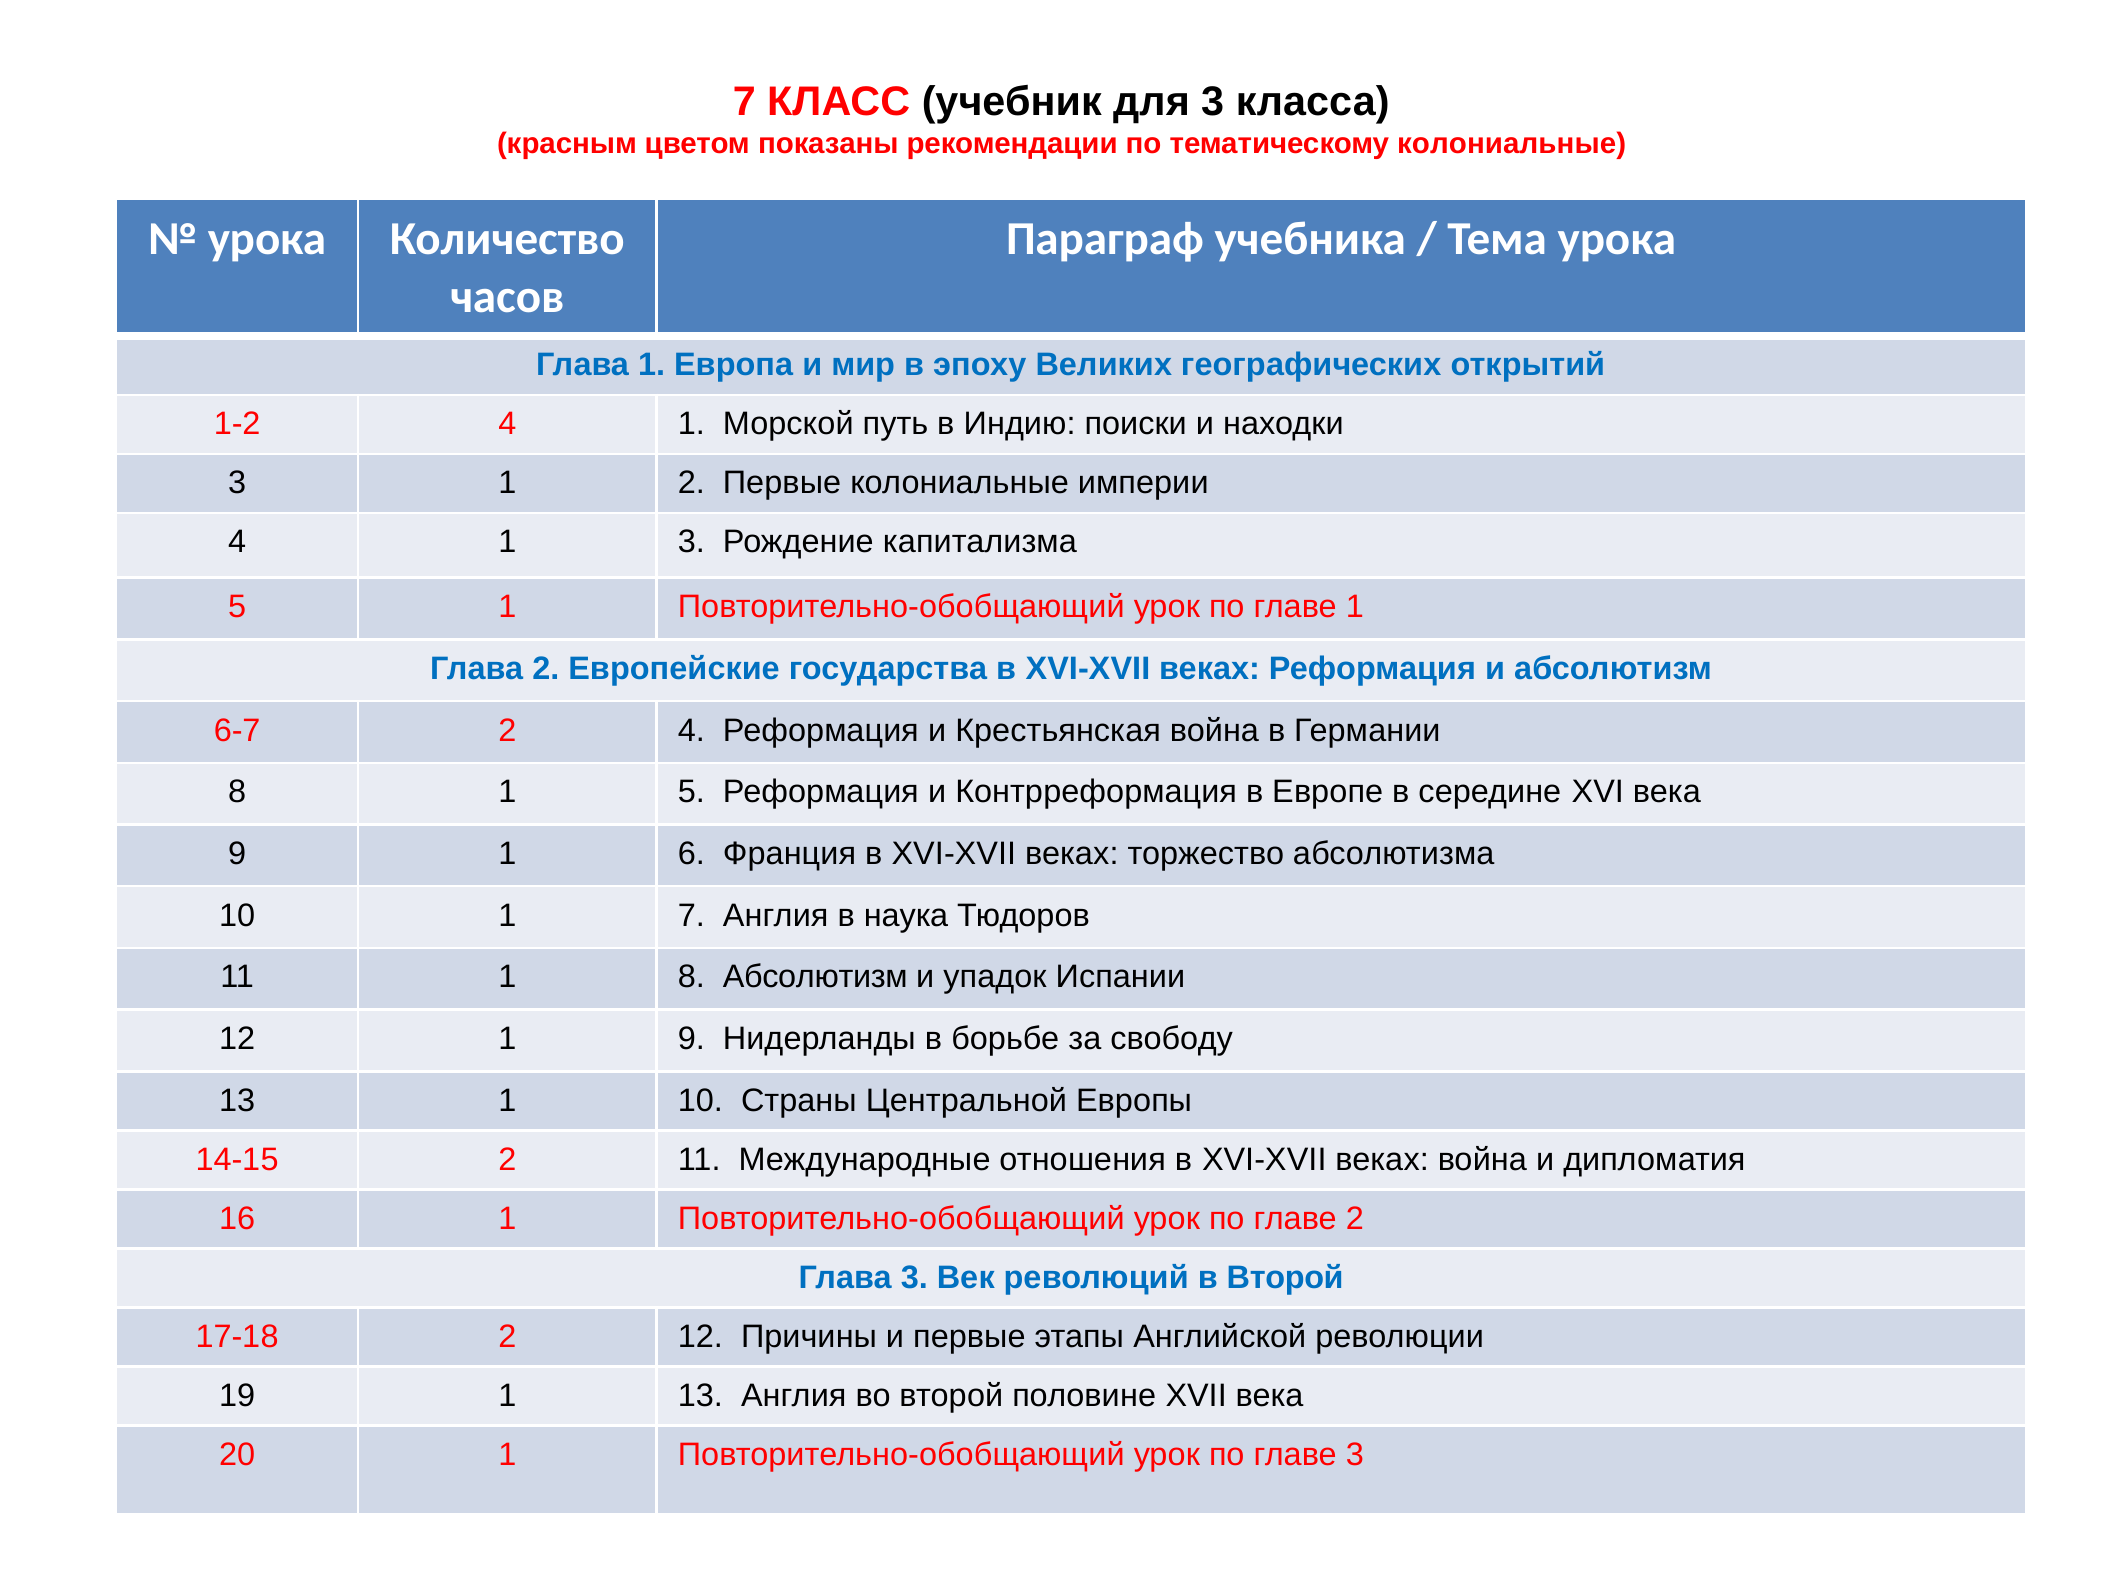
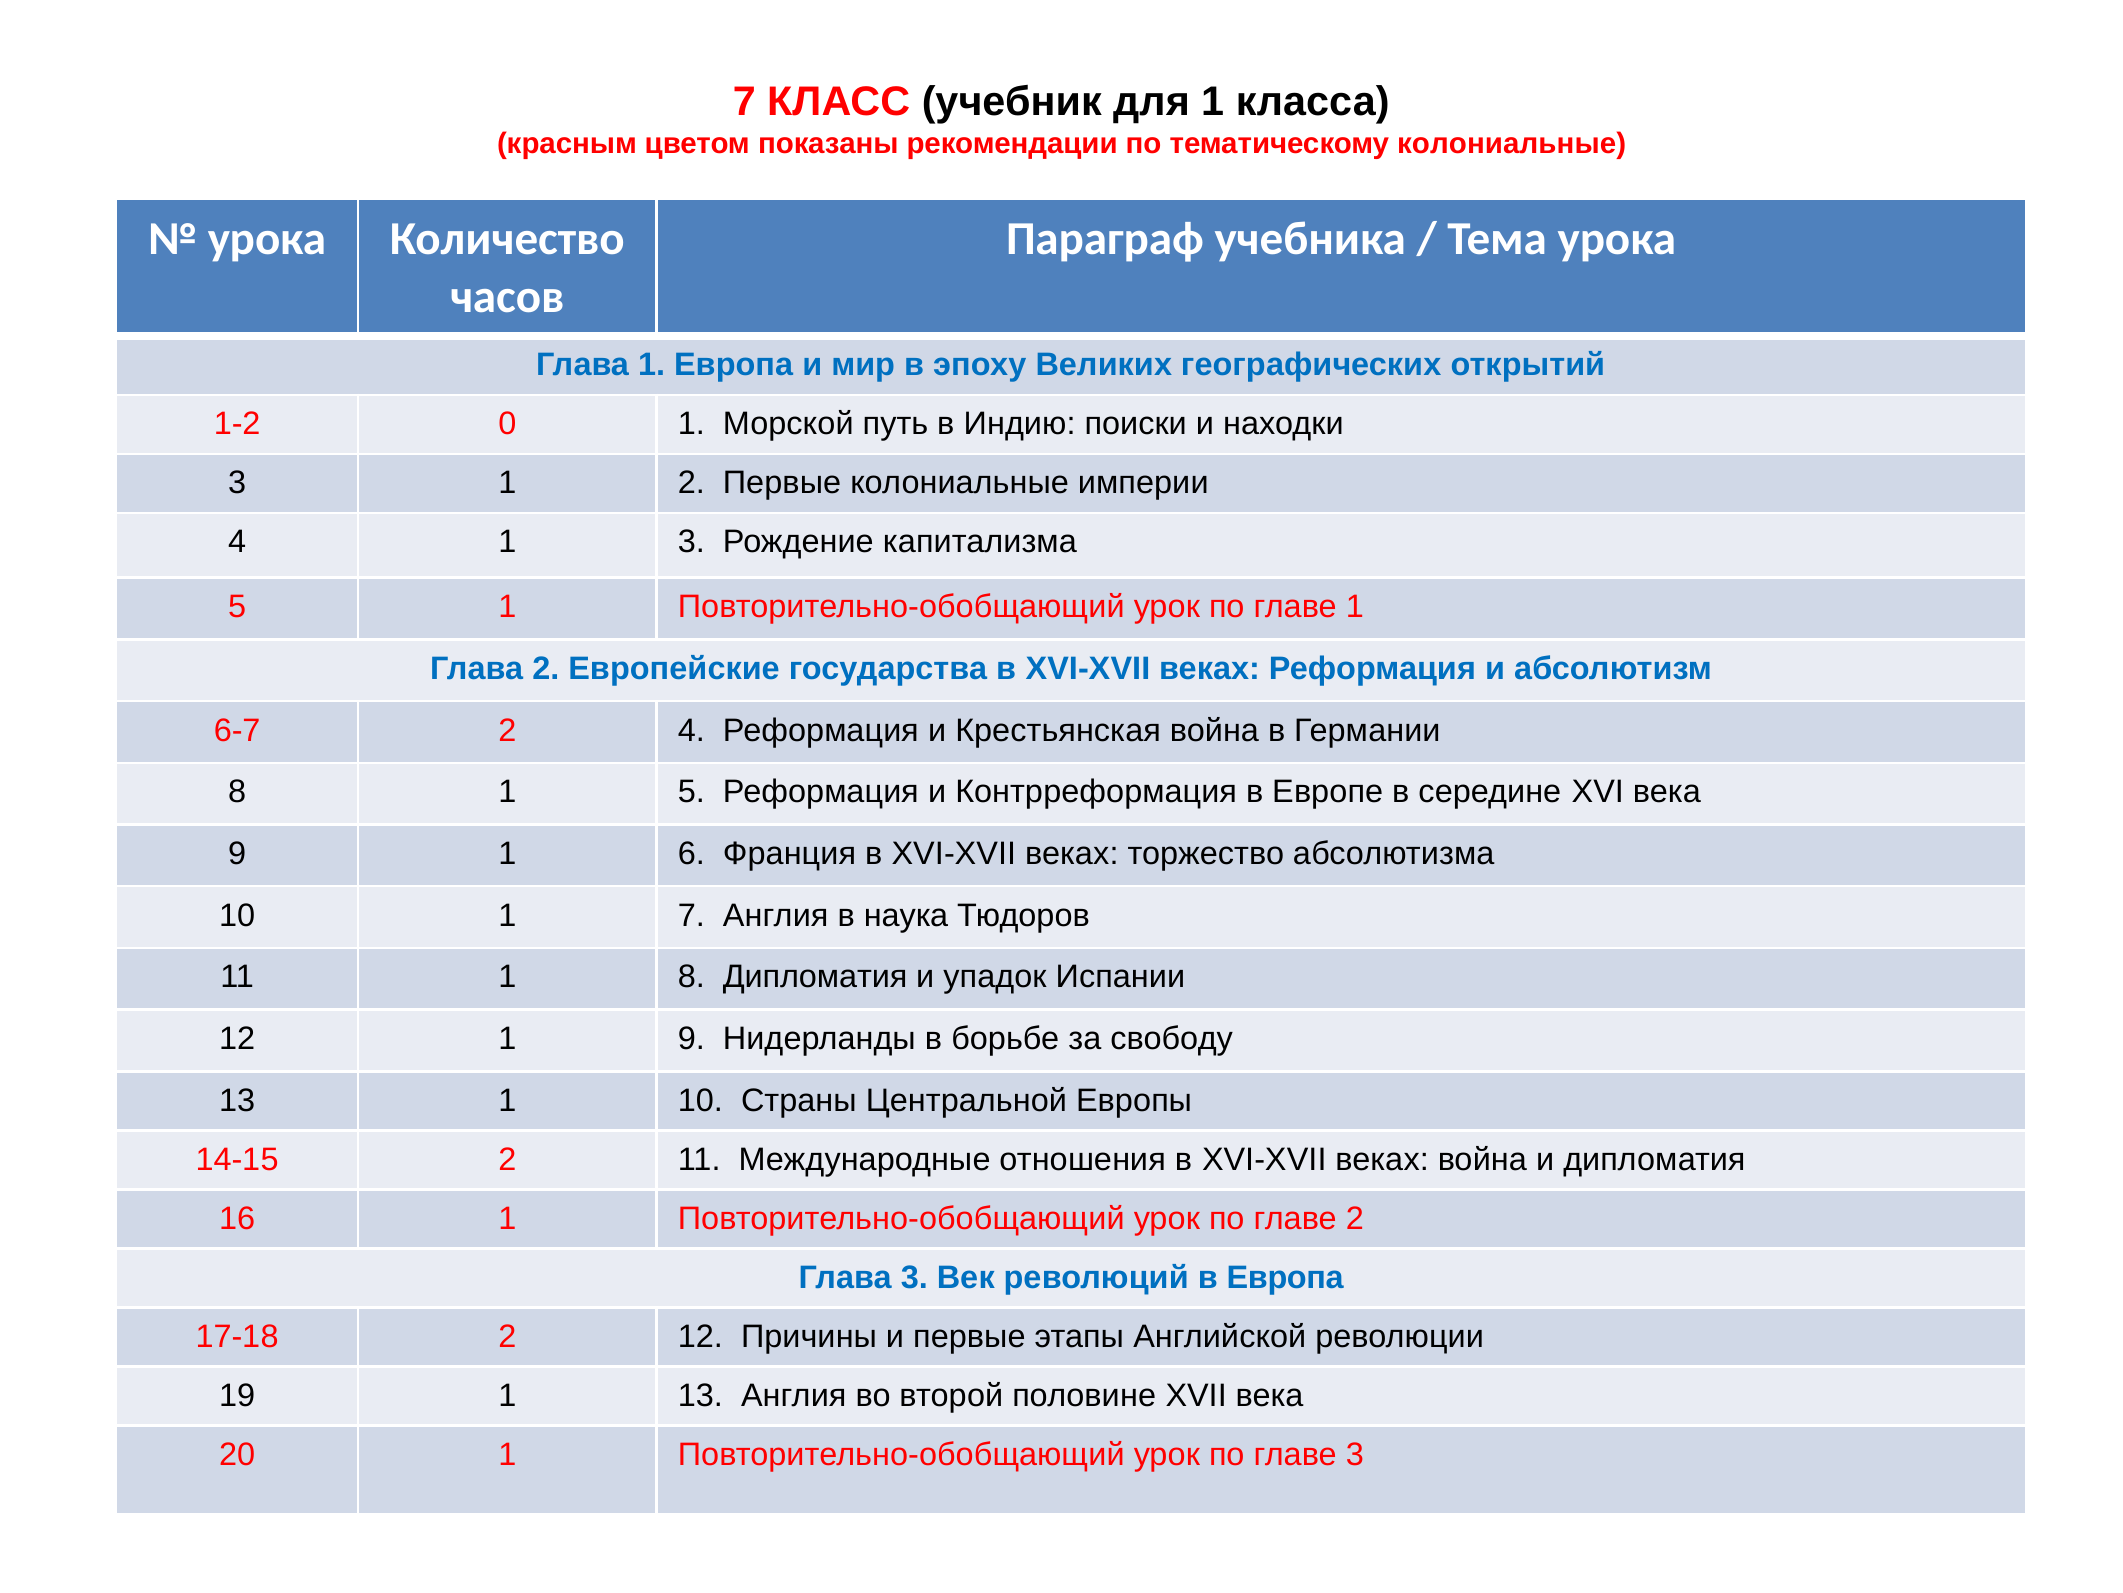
для 3: 3 -> 1 (1213, 102)
1-2 4: 4 -> 0 (508, 424)
8 Абсолютизм: Абсолютизм -> Дипломатия (815, 977)
в Второй: Второй -> Европа (1285, 1277)
